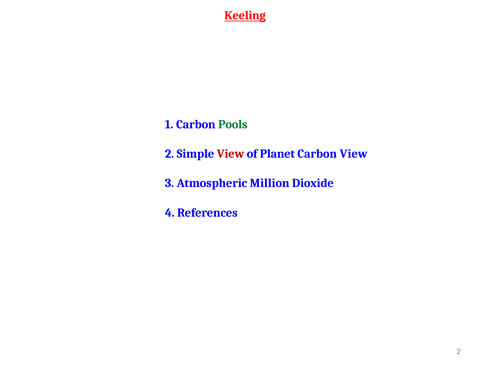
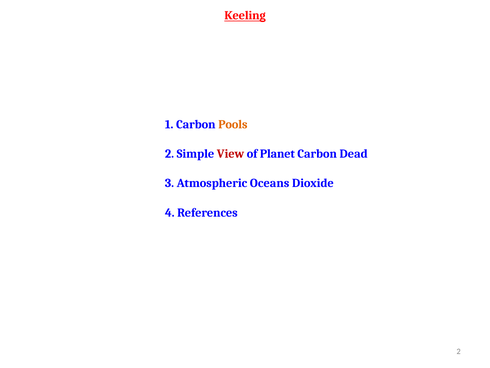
Pools colour: green -> orange (233, 124)
Carbon View: View -> Dead (354, 154)
Million: Million -> Oceans (270, 183)
